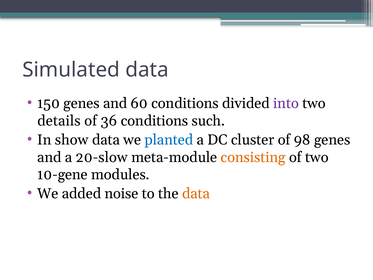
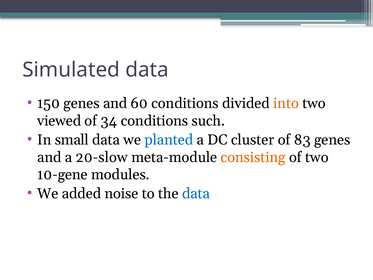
into colour: purple -> orange (286, 103)
details: details -> viewed (59, 121)
36: 36 -> 34 (109, 121)
show: show -> small (72, 140)
98: 98 -> 83 (302, 140)
data colour: orange -> blue (196, 194)
